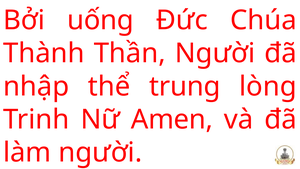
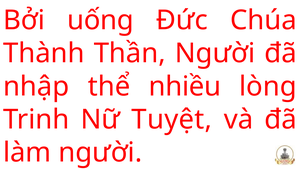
trung: trung -> nhiều (185, 86)
Amen: Amen -> Tuyệt (172, 119)
